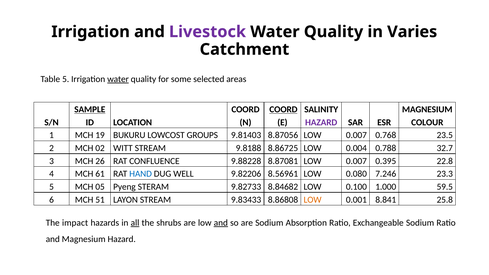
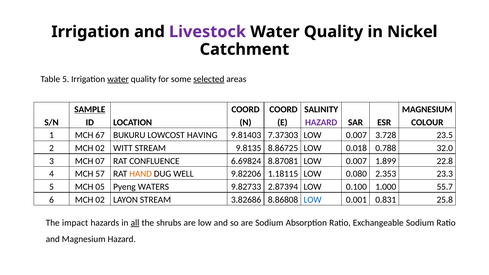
Varies: Varies -> Nickel (412, 32)
selected underline: none -> present (209, 79)
COORD underline: present -> none (283, 110)
19: 19 -> 67 (100, 135)
GROUPS: GROUPS -> HAVING (202, 135)
8.87056: 8.87056 -> 7.37303 (283, 135)
0.768: 0.768 -> 3.728 (386, 135)
9.8188: 9.8188 -> 9.8135 (249, 148)
0.004: 0.004 -> 0.018 (356, 148)
32.7: 32.7 -> 32.0 (445, 148)
26: 26 -> 07 (100, 161)
9.88228: 9.88228 -> 6.69824 (246, 161)
0.395: 0.395 -> 1.899 (386, 161)
61: 61 -> 57 (100, 174)
HAND colour: blue -> orange (141, 174)
8.56961: 8.56961 -> 1.18115 (283, 174)
7.246: 7.246 -> 2.353 (386, 174)
STERAM: STERAM -> WATERS (153, 187)
8.84682: 8.84682 -> 2.87394 (283, 187)
59.5: 59.5 -> 55.7 (445, 187)
6 MCH 51: 51 -> 02 (100, 200)
9.83433: 9.83433 -> 3.82686 (246, 200)
LOW colour: orange -> blue (313, 200)
8.841: 8.841 -> 0.831 (386, 200)
and underline: present -> none (221, 223)
